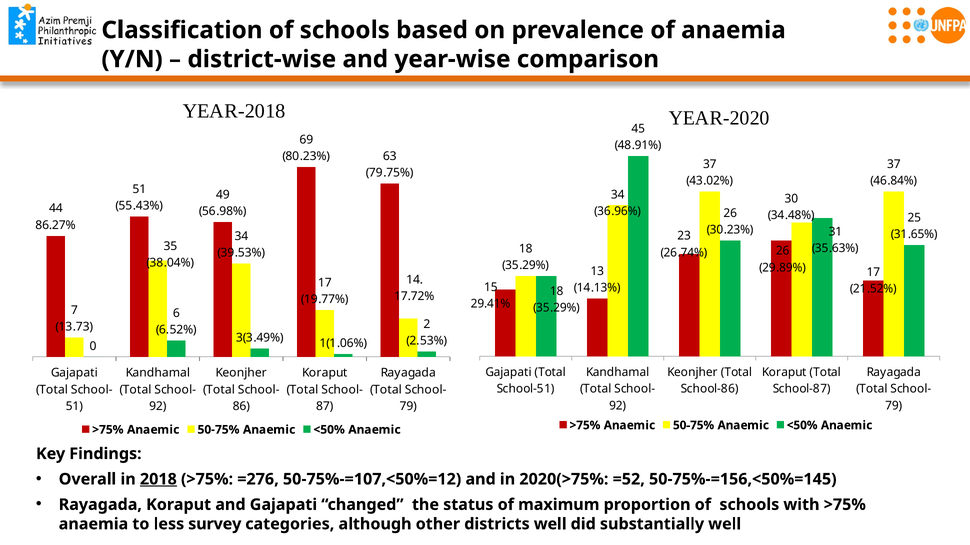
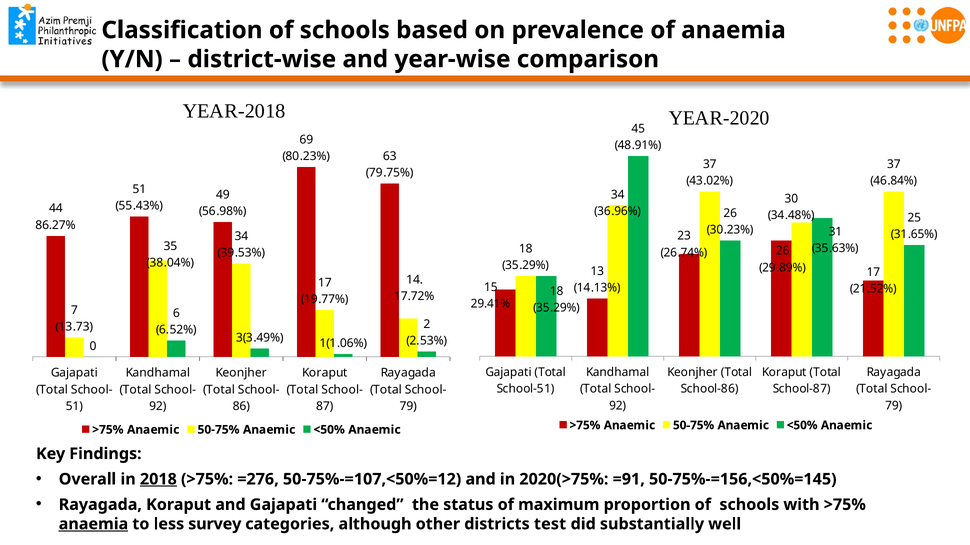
=52: =52 -> =91 (629, 480)
anaemia underline: none -> present (93, 525)
districts well: well -> test (550, 525)
